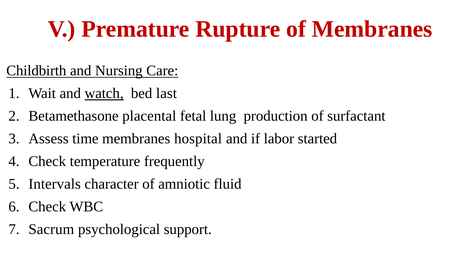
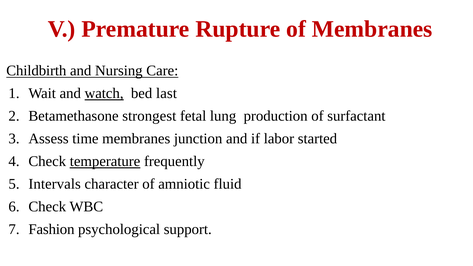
placental: placental -> strongest (149, 116)
hospital: hospital -> junction (198, 139)
temperature underline: none -> present (105, 161)
Sacrum: Sacrum -> Fashion (51, 229)
